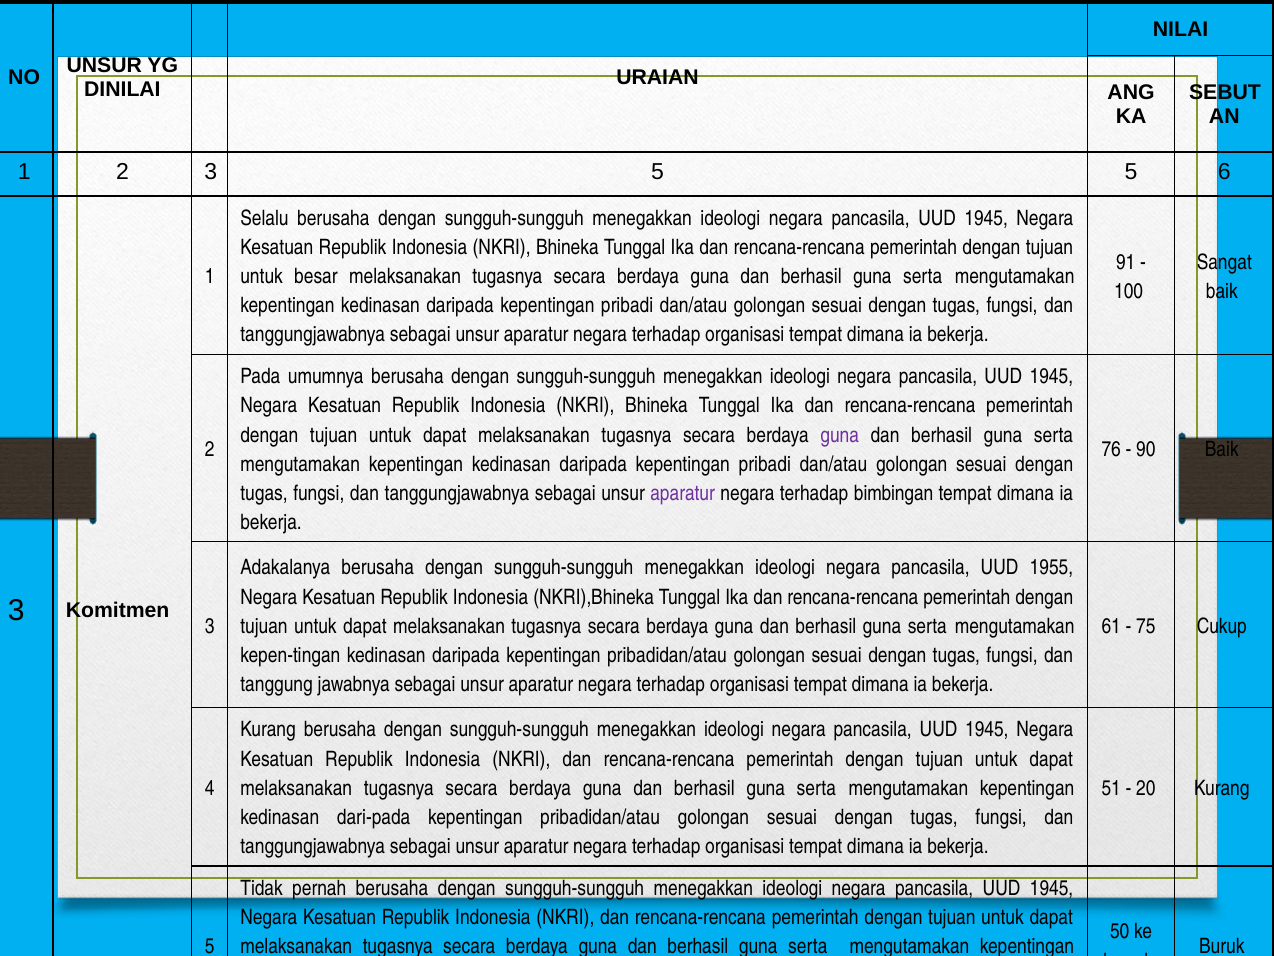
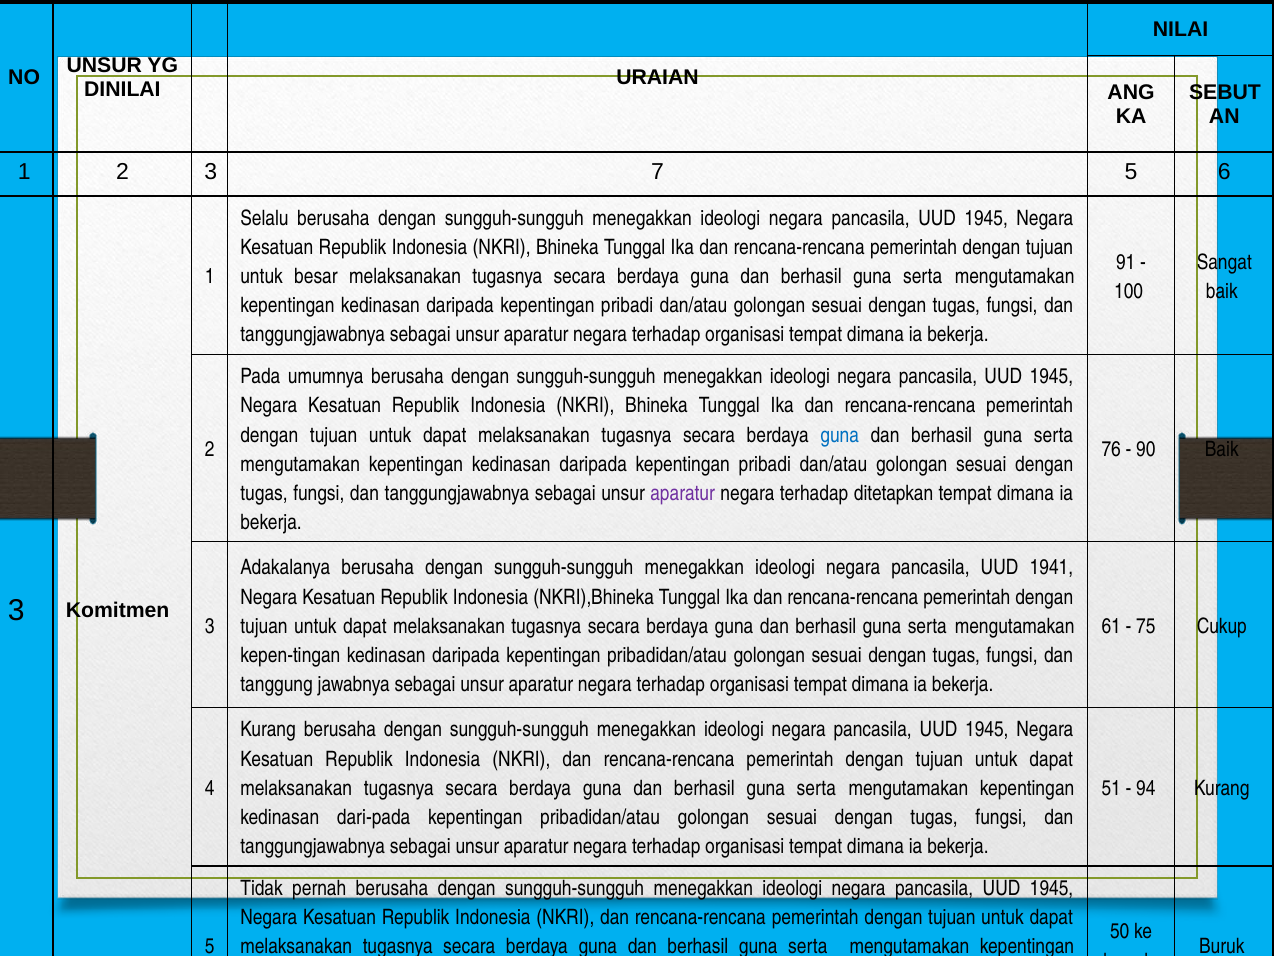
3 5: 5 -> 7 (658, 172)
guna colour: purple -> blue (840, 435)
bimbingan: bimbingan -> ditetapkan (894, 493)
1955: 1955 -> 1941 (1051, 568)
20: 20 -> 94 (1146, 788)
